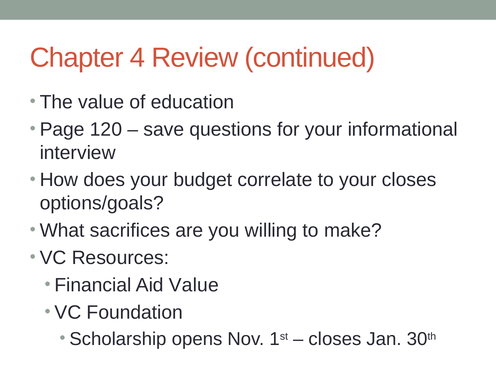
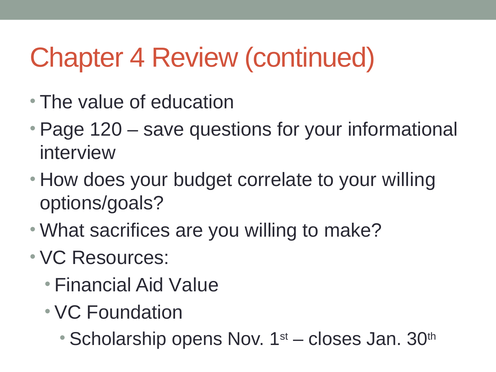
your closes: closes -> willing (409, 180)
